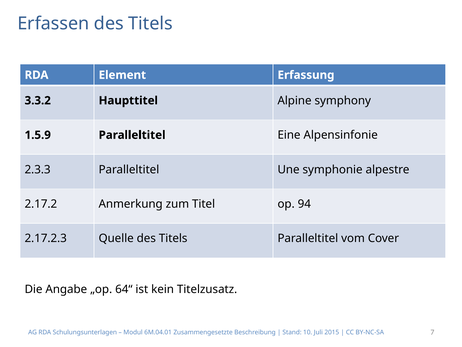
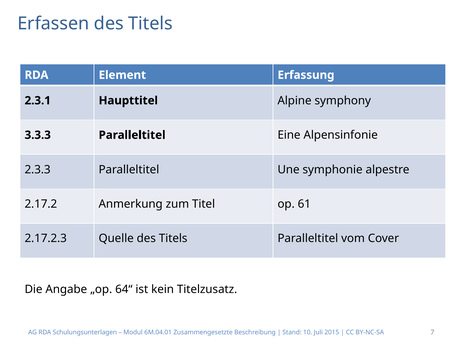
3.3.2: 3.3.2 -> 2.3.1 (38, 100)
1.5.9: 1.5.9 -> 3.3.3 (38, 135)
94: 94 -> 61 (304, 204)
